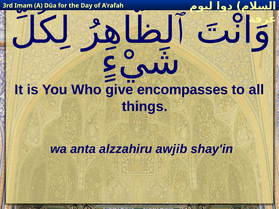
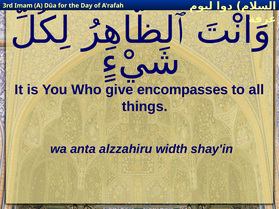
awjib: awjib -> width (172, 149)
